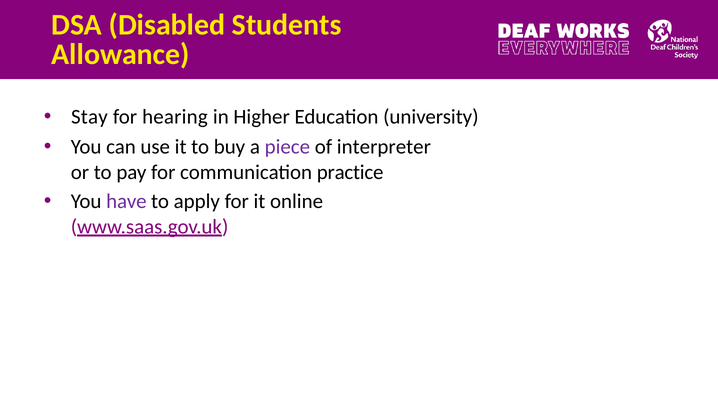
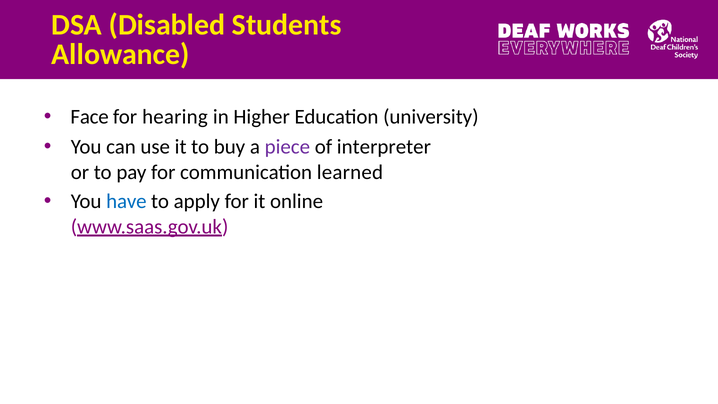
Stay: Stay -> Face (90, 117)
practice: practice -> learned (350, 172)
have colour: purple -> blue (126, 202)
